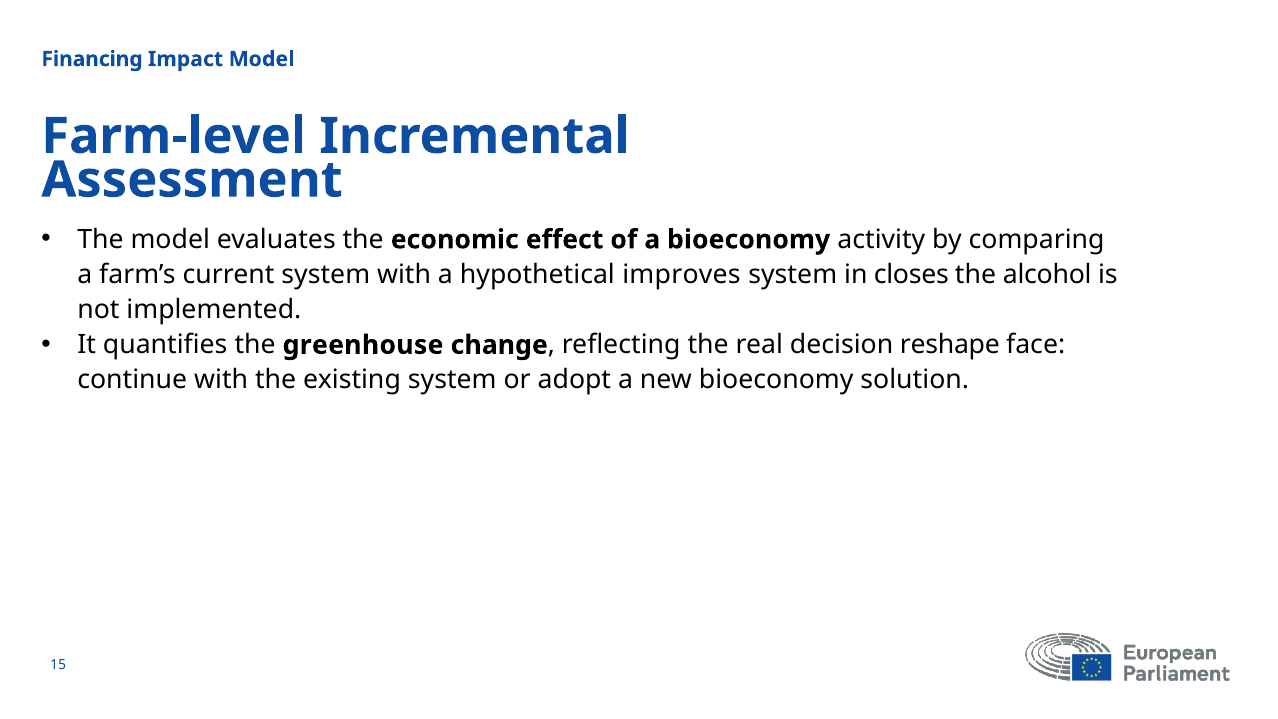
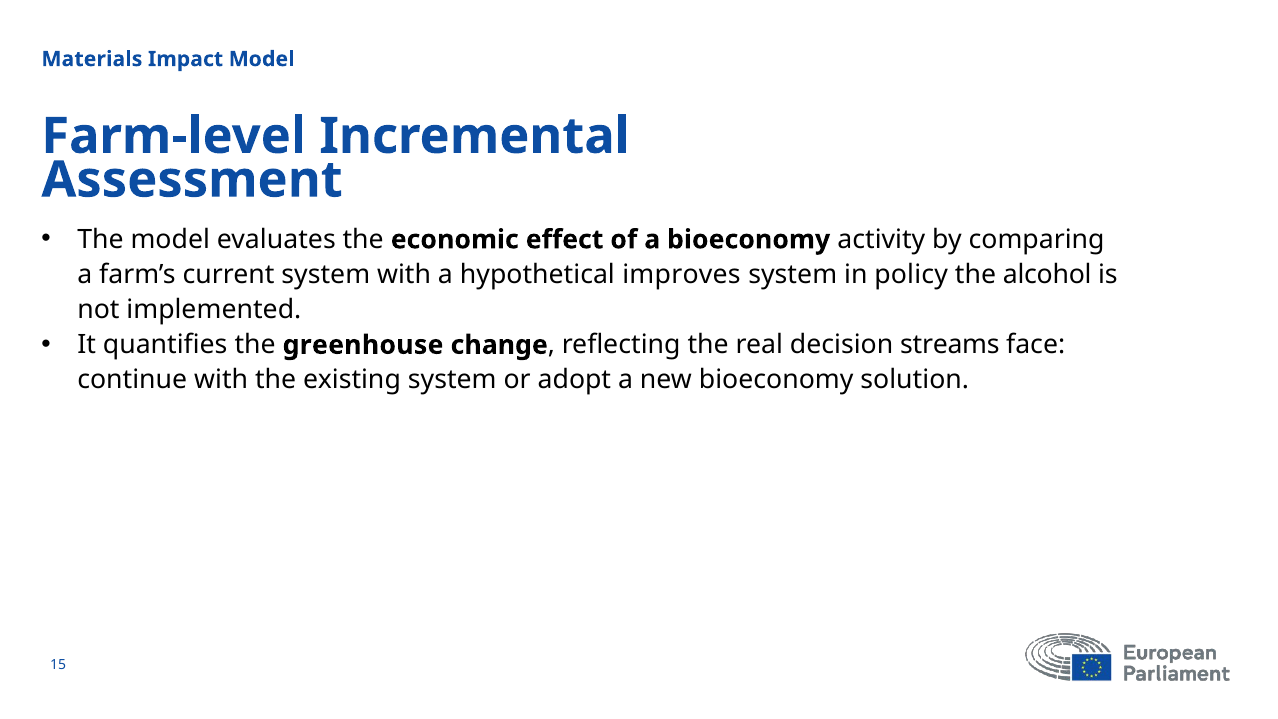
Financing: Financing -> Materials (92, 59)
closes: closes -> policy (911, 275)
reshape: reshape -> streams (950, 345)
